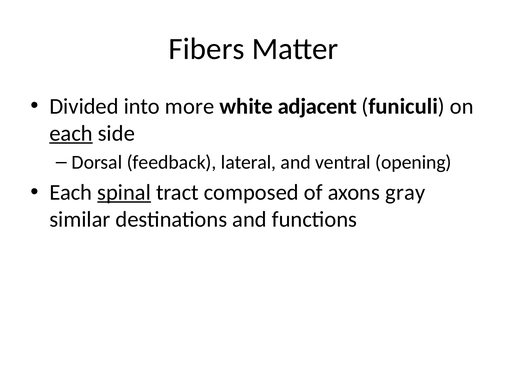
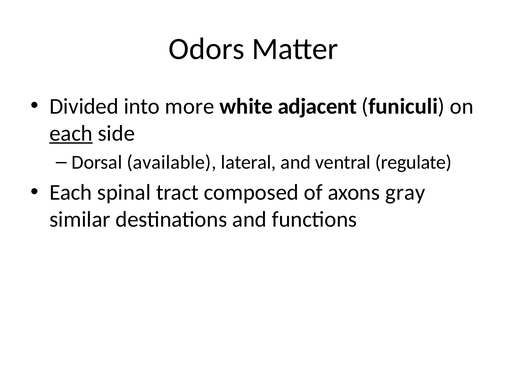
Fibers: Fibers -> Odors (207, 49)
feedback: feedback -> available (172, 163)
opening: opening -> regulate (413, 163)
spinal underline: present -> none (124, 193)
